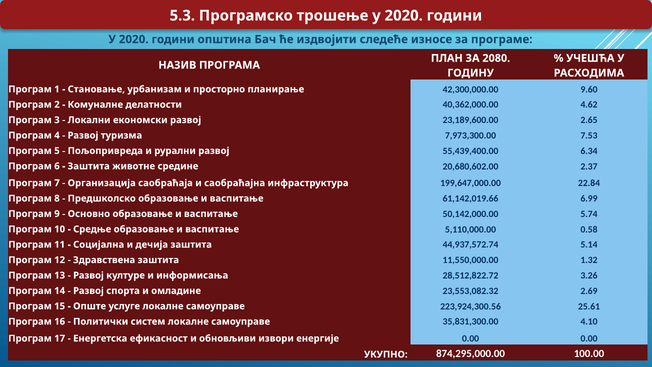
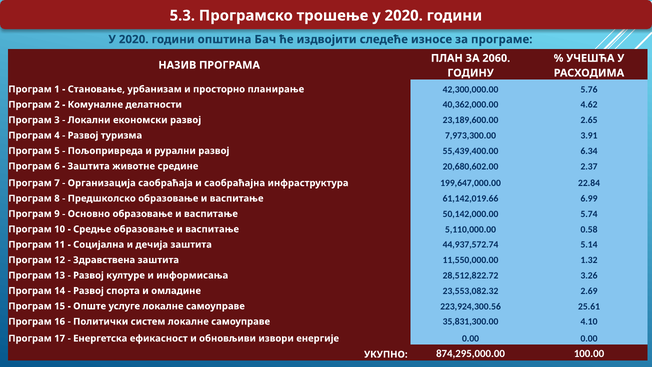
2080: 2080 -> 2060 (496, 58)
9.60: 9.60 -> 5.76 (589, 89)
7.53: 7.53 -> 3.91 (589, 136)
